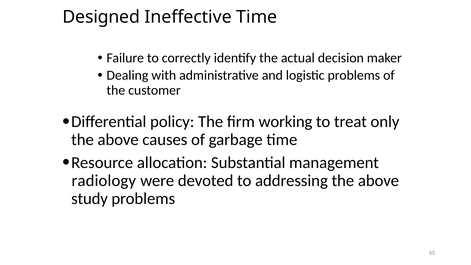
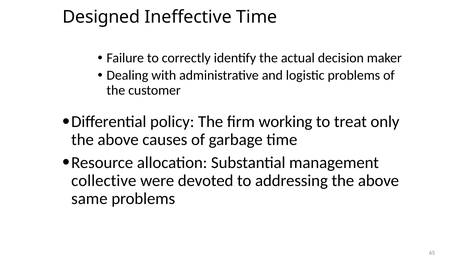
radiology: radiology -> collective (104, 181)
study: study -> same (89, 199)
